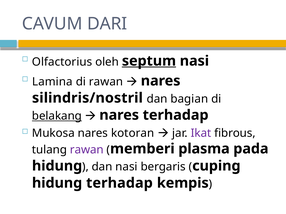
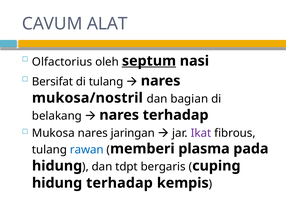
DARI: DARI -> ALAT (107, 24)
Lamina: Lamina -> Bersifat (52, 82)
di rawan: rawan -> tulang (106, 82)
silindris/nostril: silindris/nostril -> mukosa/nostril (87, 98)
belakang underline: present -> none (57, 116)
kotoran: kotoran -> jaringan (133, 133)
rawan colour: purple -> blue (87, 150)
dan nasi: nasi -> tdpt (127, 167)
